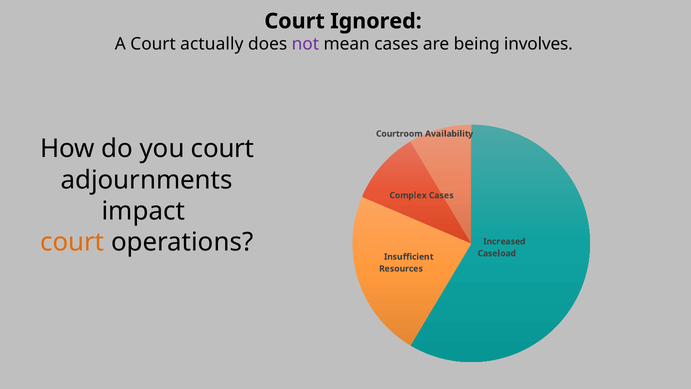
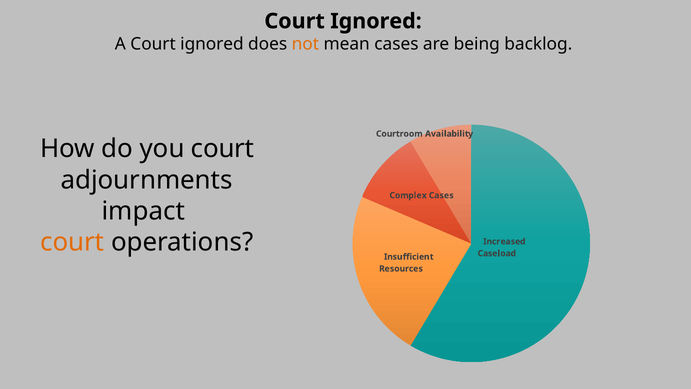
A Court actually: actually -> ignored (212, 44)
not colour: purple -> orange (305, 44)
involves: involves -> backlog (538, 44)
